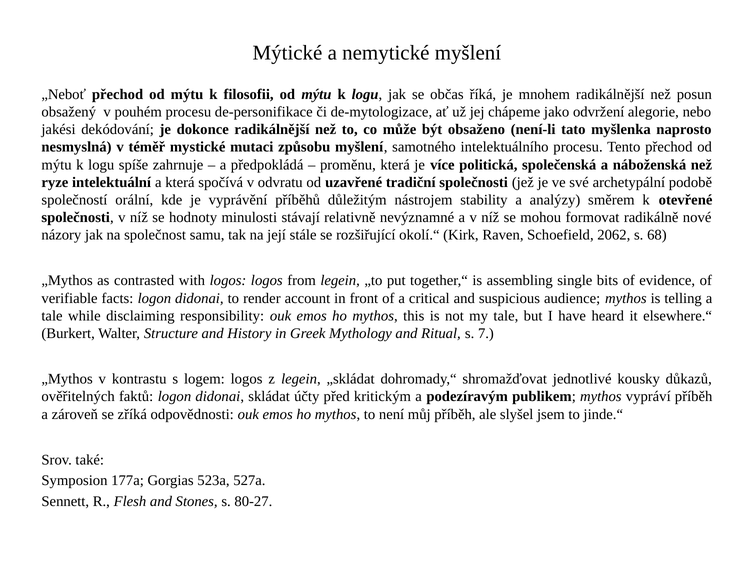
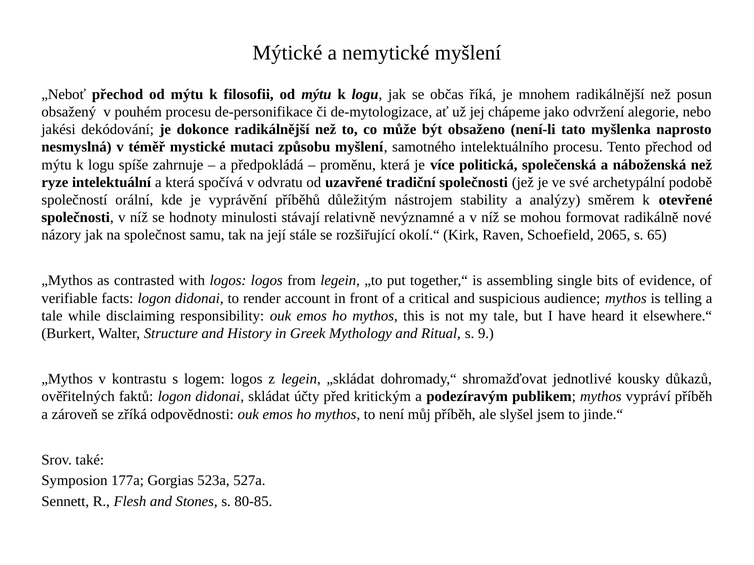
2062: 2062 -> 2065 (614, 235)
68: 68 -> 65 (657, 235)
7: 7 -> 9 (486, 334)
80-27: 80-27 -> 80-85 (253, 502)
